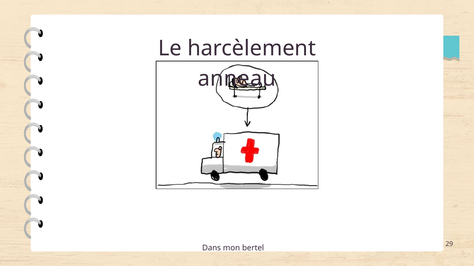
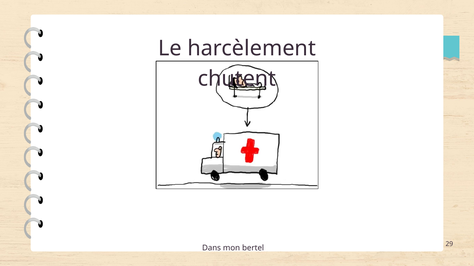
anneau: anneau -> chutent (237, 79)
